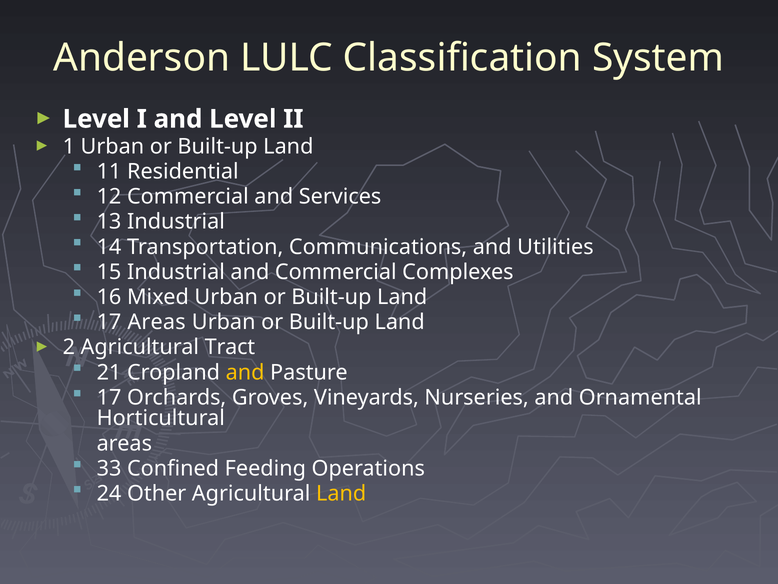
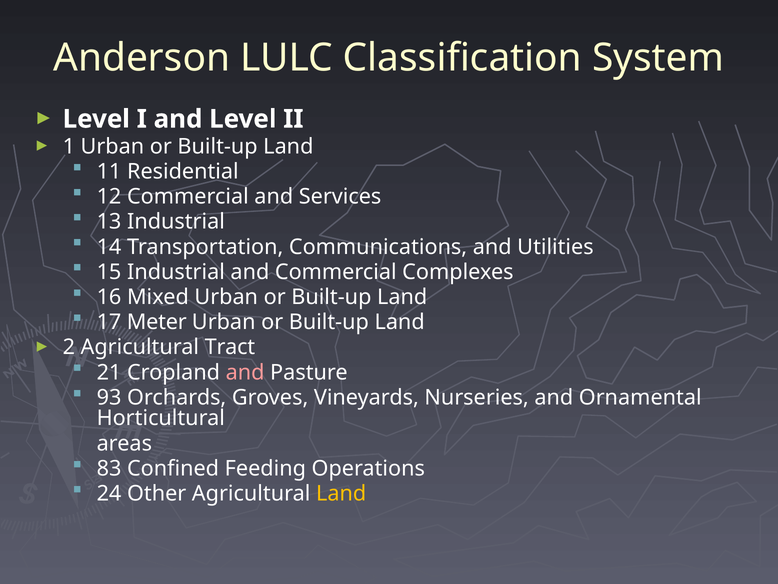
17 Areas: Areas -> Meter (157, 322)
and colour: yellow -> pink (245, 372)
17: 17 -> 93 (109, 397)
33: 33 -> 83 (109, 468)
